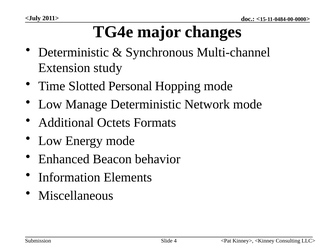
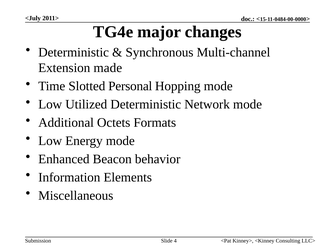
study: study -> made (108, 68)
Manage: Manage -> Utilized (86, 104)
